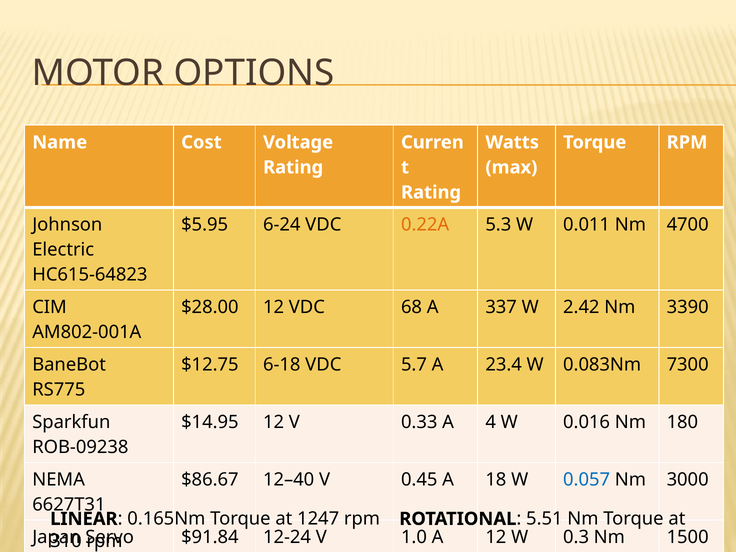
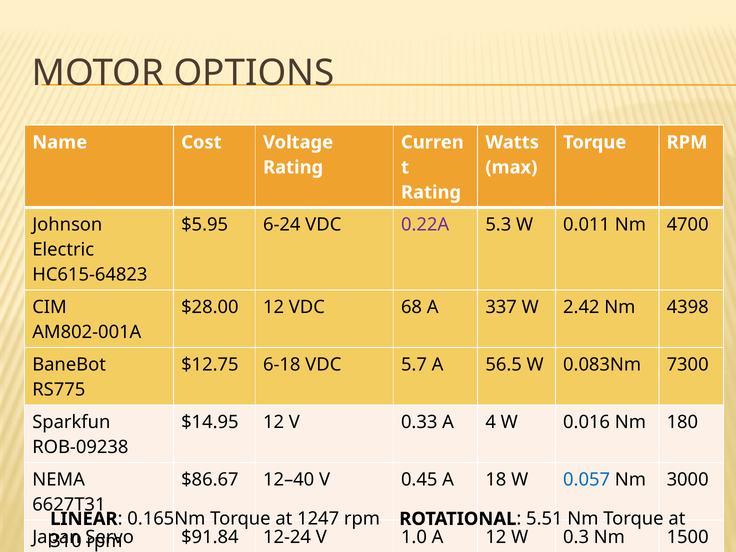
0.22A colour: orange -> purple (425, 225)
3390: 3390 -> 4398 (688, 307)
23.4: 23.4 -> 56.5 (504, 365)
